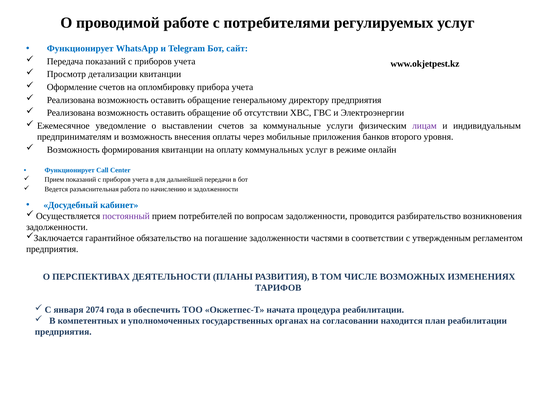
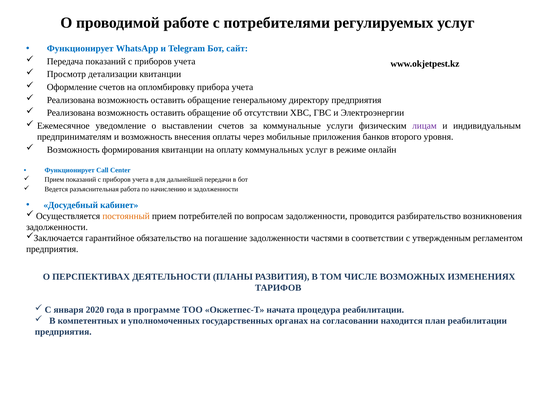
постоянный colour: purple -> orange (126, 216)
2074: 2074 -> 2020 (95, 310)
обеспечить: обеспечить -> программе (157, 310)
